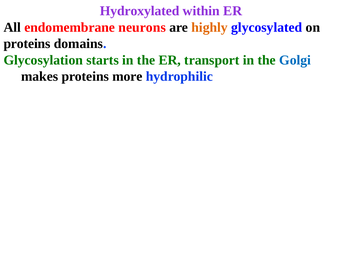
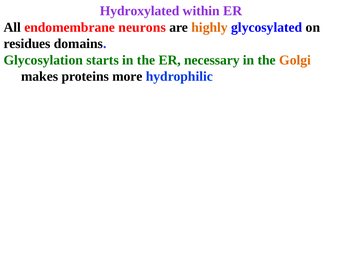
proteins: proteins -> residues (27, 44)
transport: transport -> necessary (212, 60)
Golgi colour: blue -> orange (295, 60)
